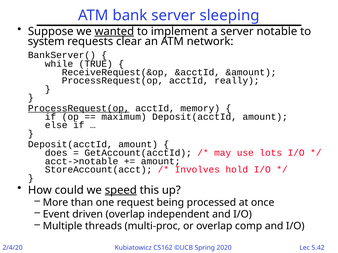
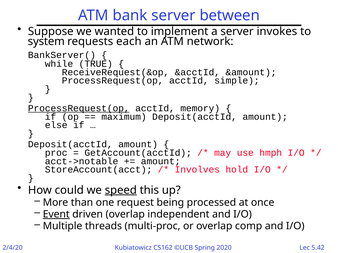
sleeping: sleeping -> between (230, 15)
wanted underline: present -> none (114, 31)
notable: notable -> invokes (277, 31)
clear: clear -> each (129, 42)
really: really -> simple (237, 81)
does: does -> proc (56, 153)
lots: lots -> hmph (271, 153)
Event underline: none -> present (56, 215)
